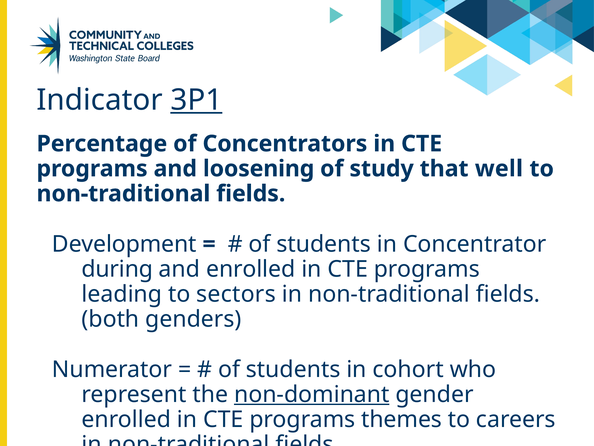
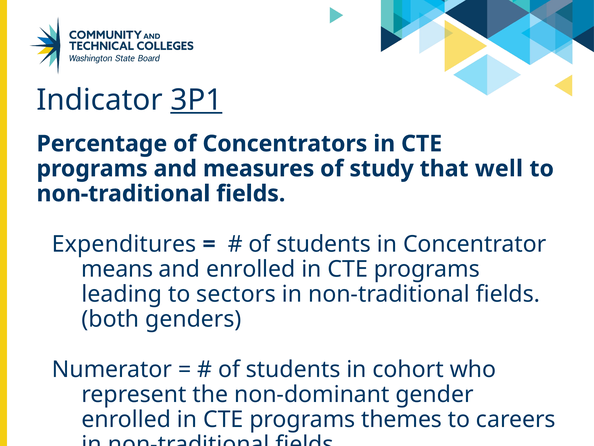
loosening: loosening -> measures (259, 169)
Development: Development -> Expenditures (124, 244)
during: during -> means (117, 269)
non-dominant underline: present -> none (312, 394)
